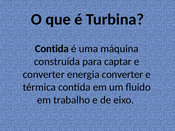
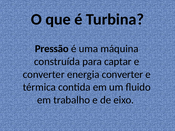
Contida: Contida -> Pressão (52, 49)
